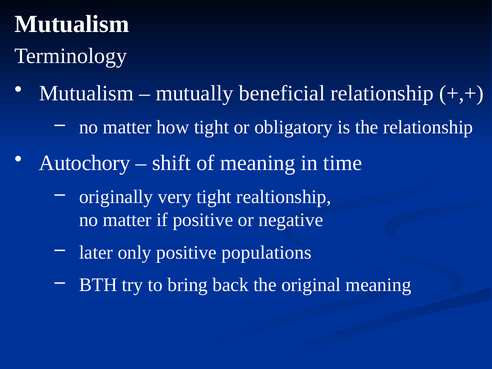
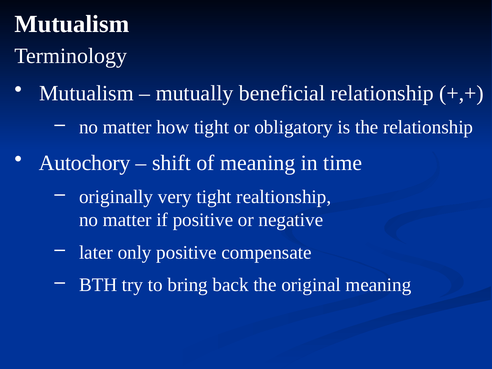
populations: populations -> compensate (267, 252)
